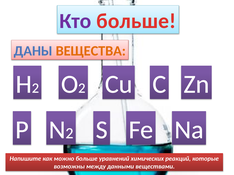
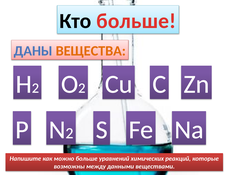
Кто colour: purple -> black (75, 21)
